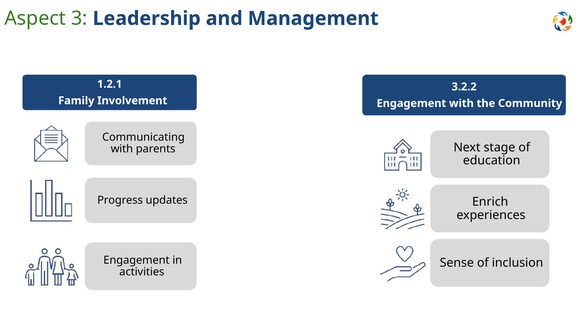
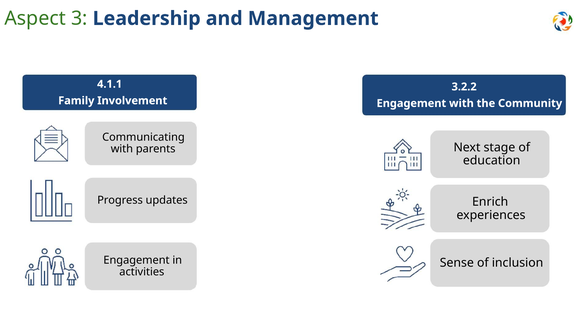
1.2.1: 1.2.1 -> 4.1.1 (110, 84)
